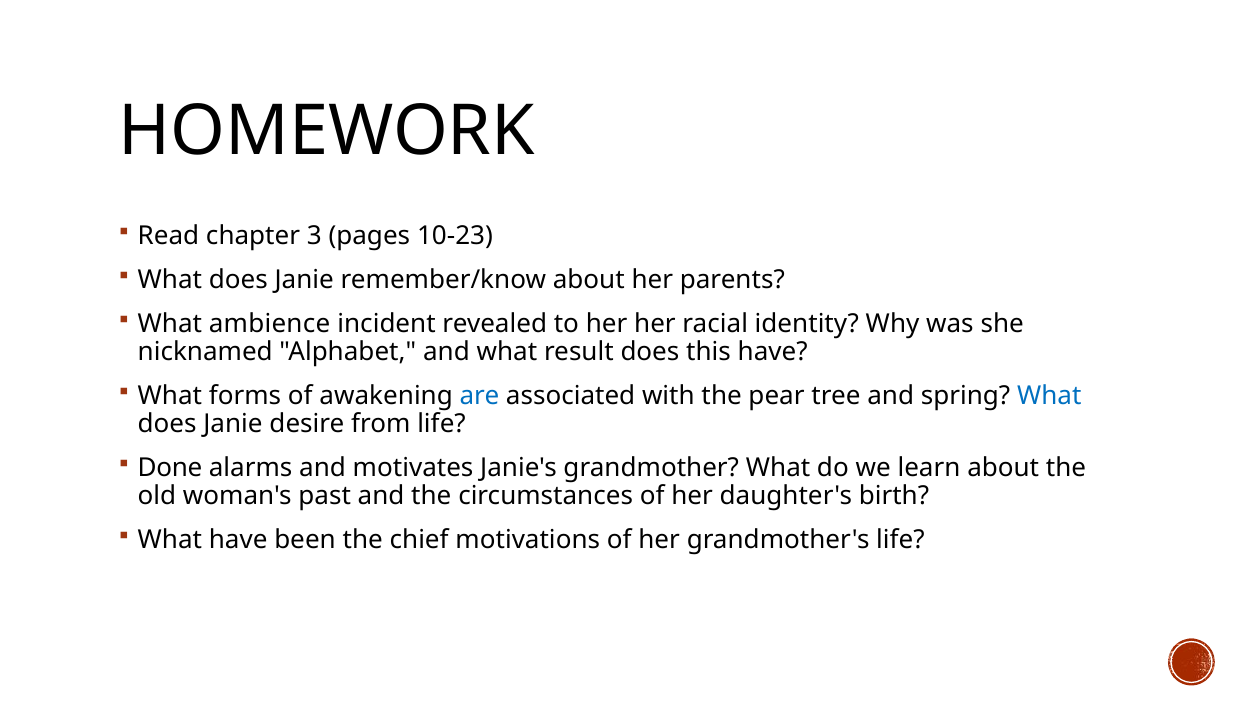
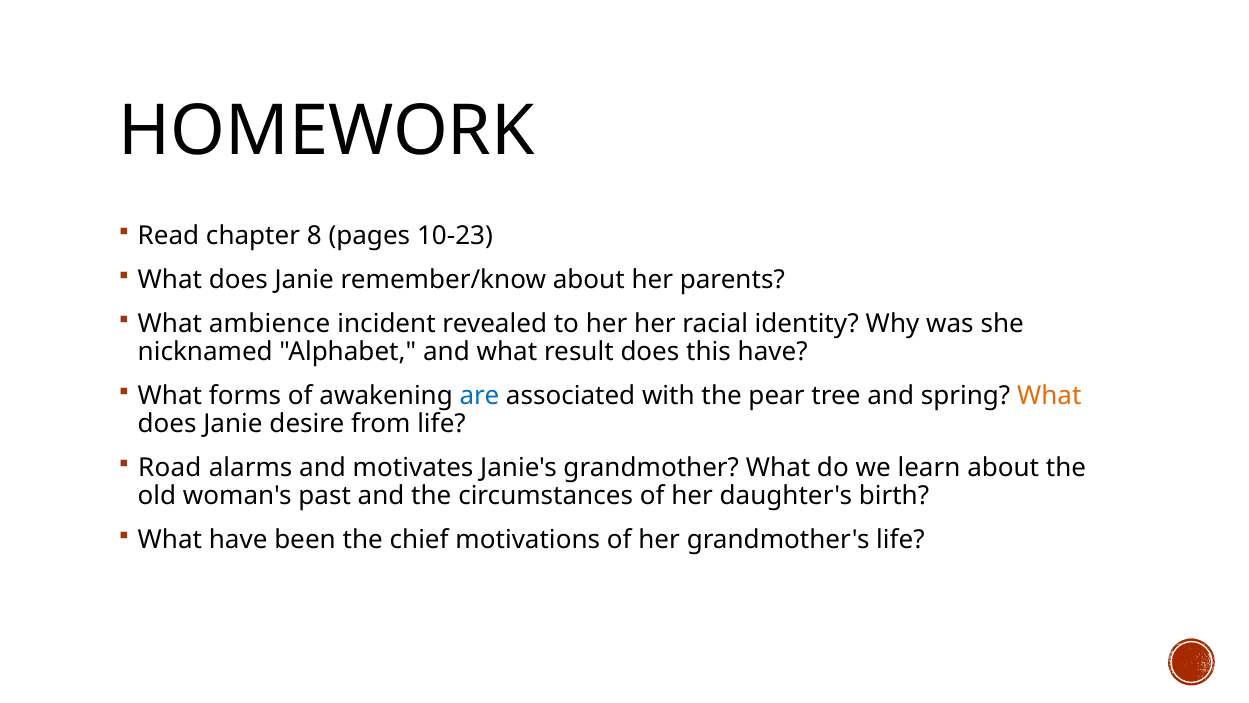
3: 3 -> 8 (314, 236)
What colour: blue -> orange (1049, 395)
Done: Done -> Road (170, 467)
